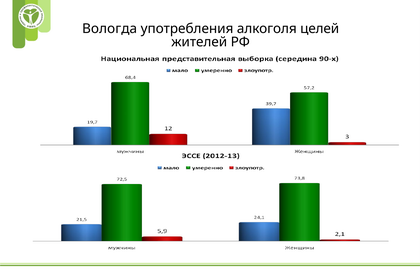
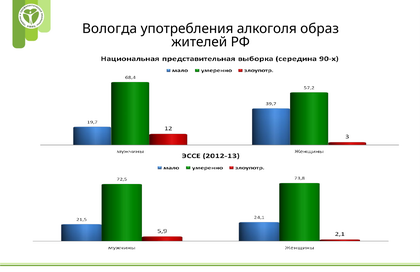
целей: целей -> образ (320, 29)
